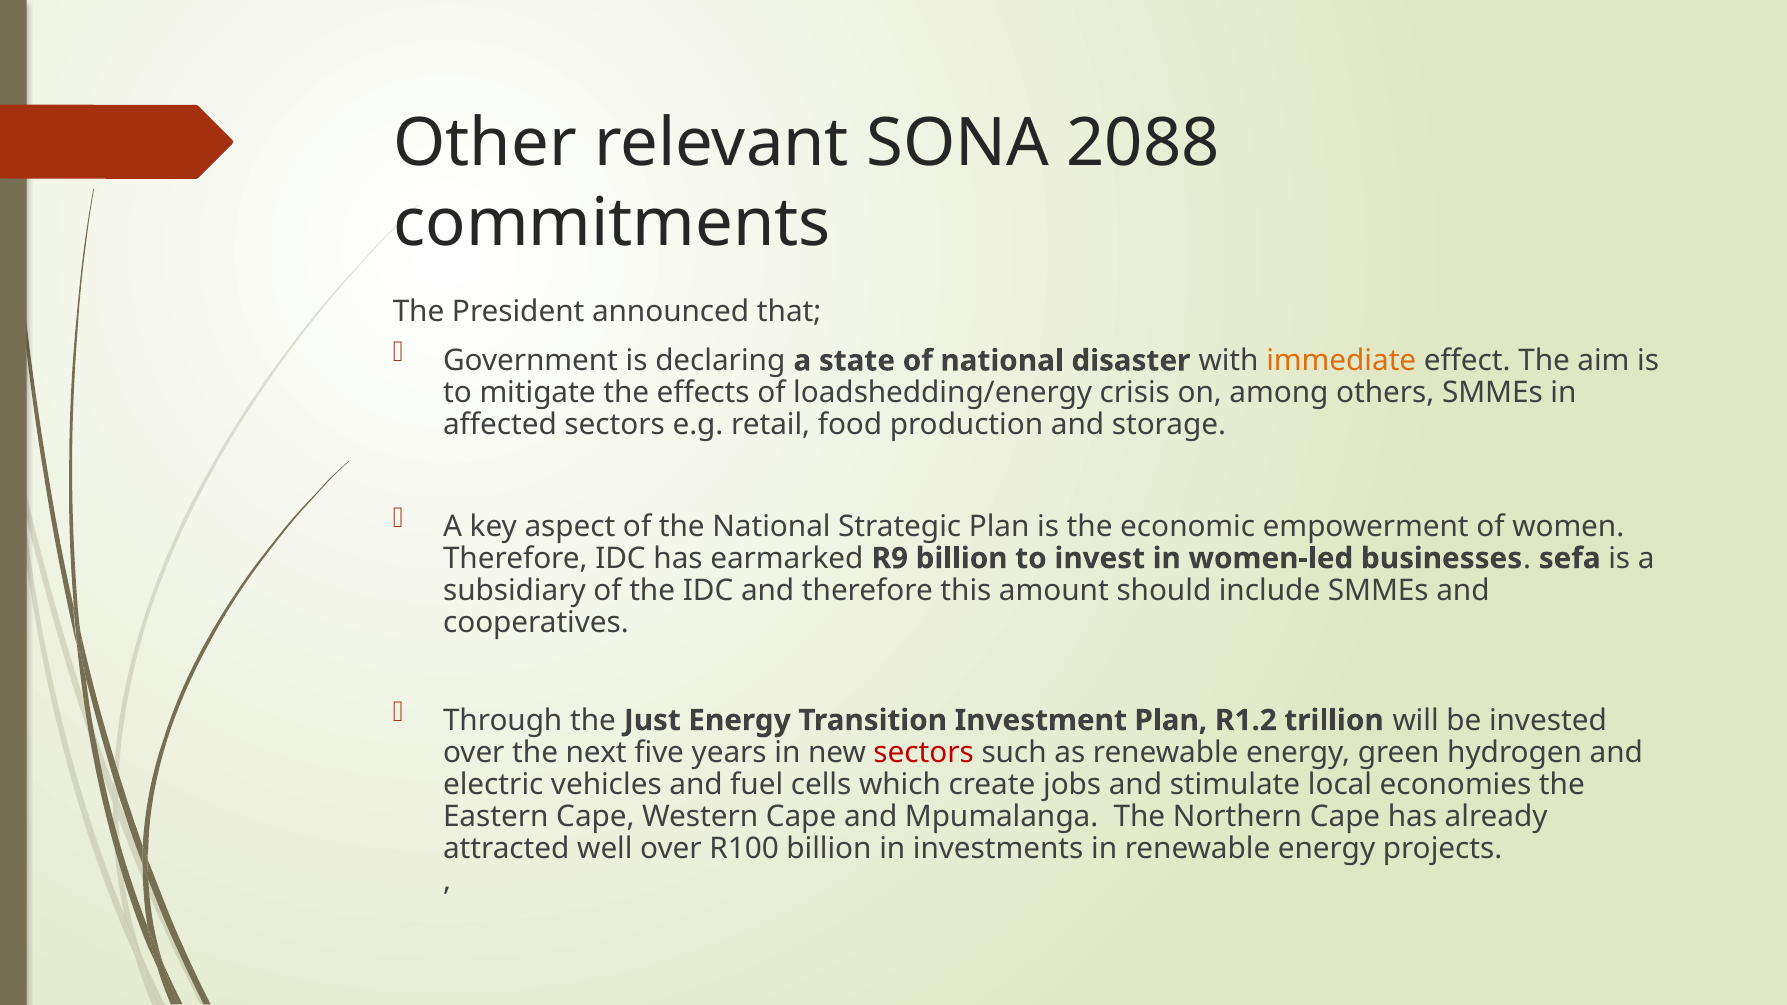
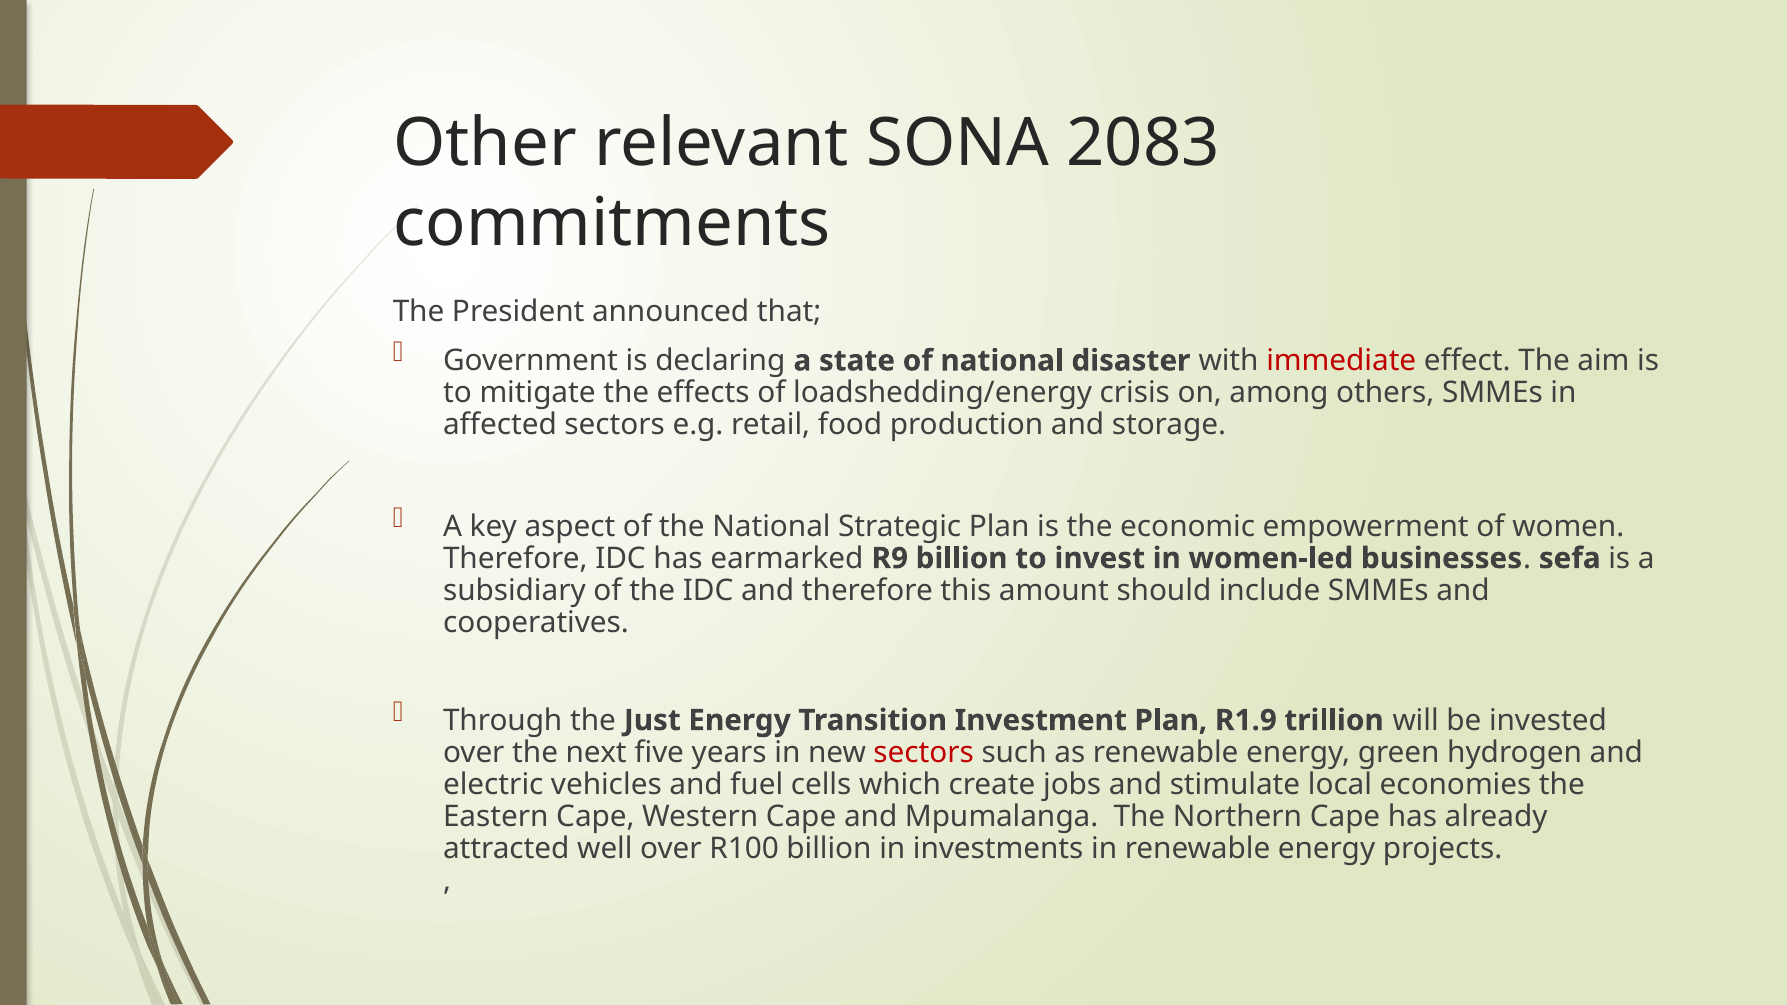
2088: 2088 -> 2083 (1143, 143)
immediate colour: orange -> red (1341, 361)
R1.2: R1.2 -> R1.9 (1246, 720)
